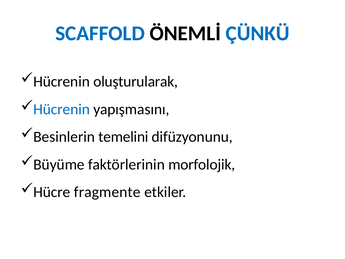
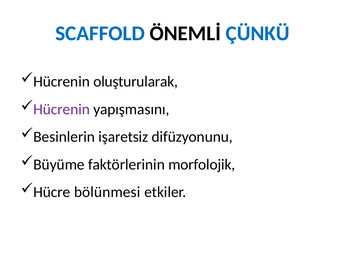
Hücrenin colour: blue -> purple (62, 109)
temelini: temelini -> işaretsiz (123, 137)
fragmente: fragmente -> bölünmesi (107, 192)
